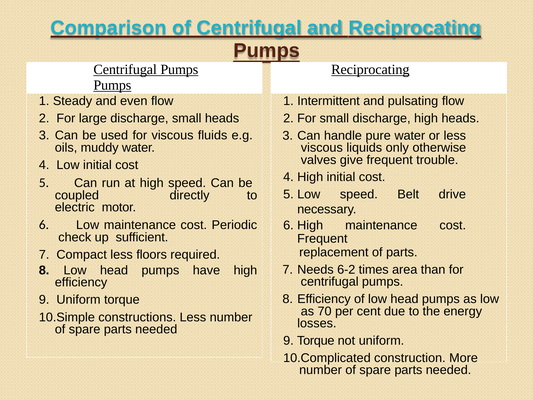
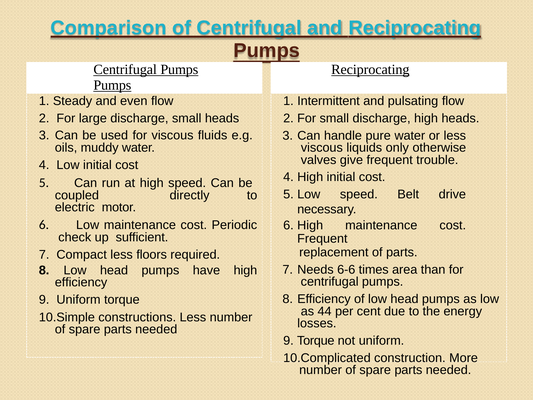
6-2: 6-2 -> 6-6 (346, 269)
70: 70 -> 44 (325, 311)
